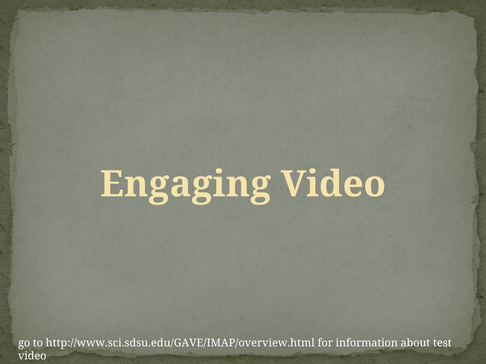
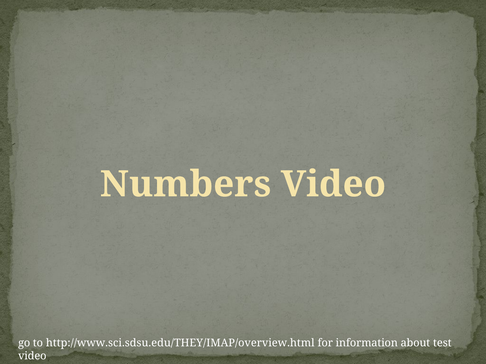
Engaging: Engaging -> Numbers (186, 185)
http://www.sci.sdsu.edu/GAVE/IMAP/overview.html: http://www.sci.sdsu.edu/GAVE/IMAP/overview.html -> http://www.sci.sdsu.edu/THEY/IMAP/overview.html (180, 343)
